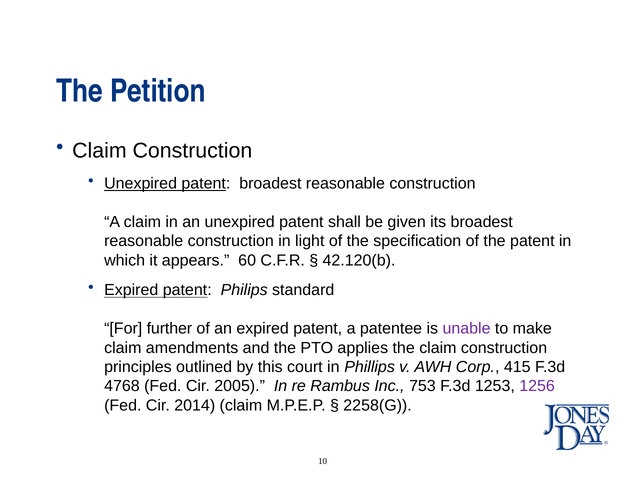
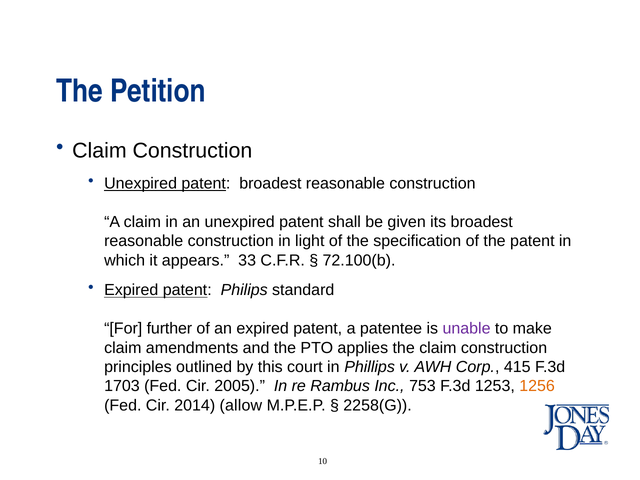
60: 60 -> 33 (247, 260)
42.120(b: 42.120(b -> 72.100(b (359, 260)
4768: 4768 -> 1703 (122, 386)
1256 colour: purple -> orange (537, 386)
2014 claim: claim -> allow (241, 405)
